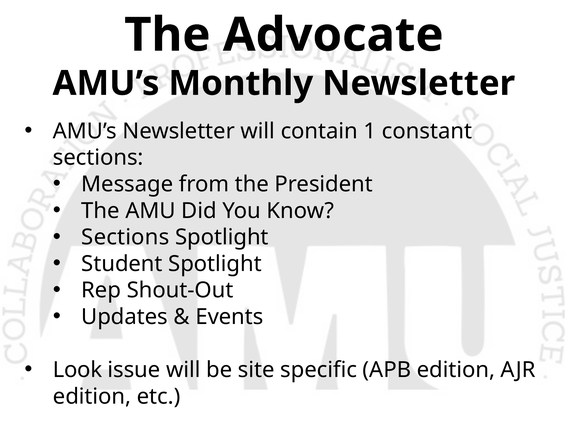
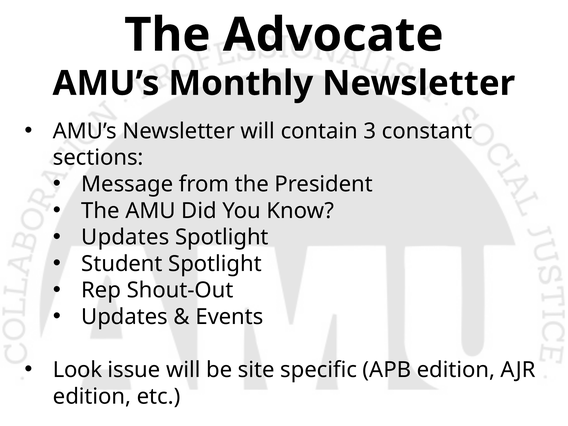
1: 1 -> 3 (370, 131)
Sections: Sections -> Updates (125, 237)
